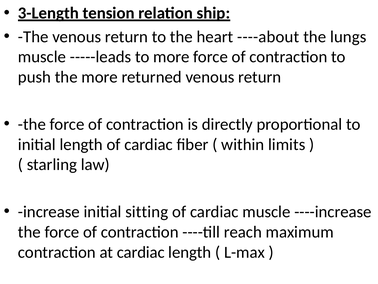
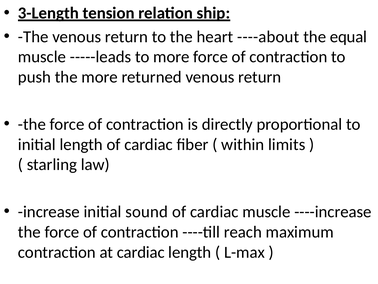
lungs: lungs -> equal (348, 37)
sitting: sitting -> sound (147, 211)
